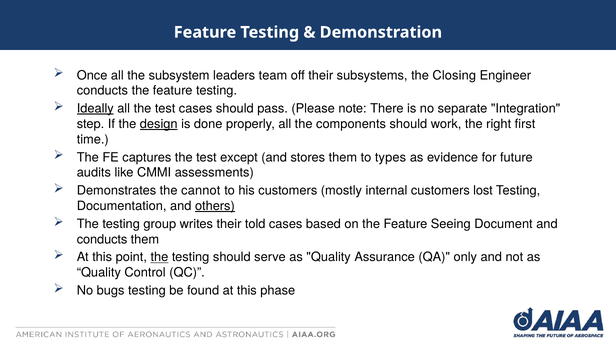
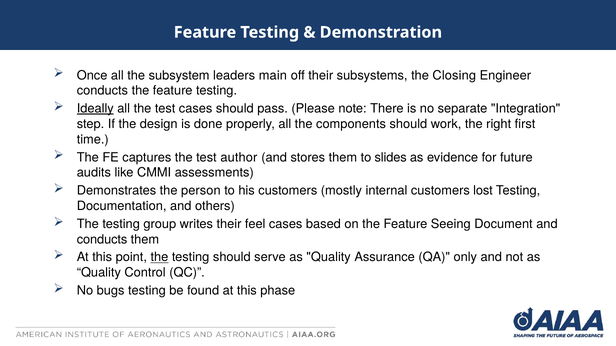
team: team -> main (273, 75)
design underline: present -> none (159, 124)
except: except -> author (239, 158)
types: types -> slides (391, 158)
cannot: cannot -> person (201, 191)
others underline: present -> none (215, 206)
told: told -> feel (255, 224)
